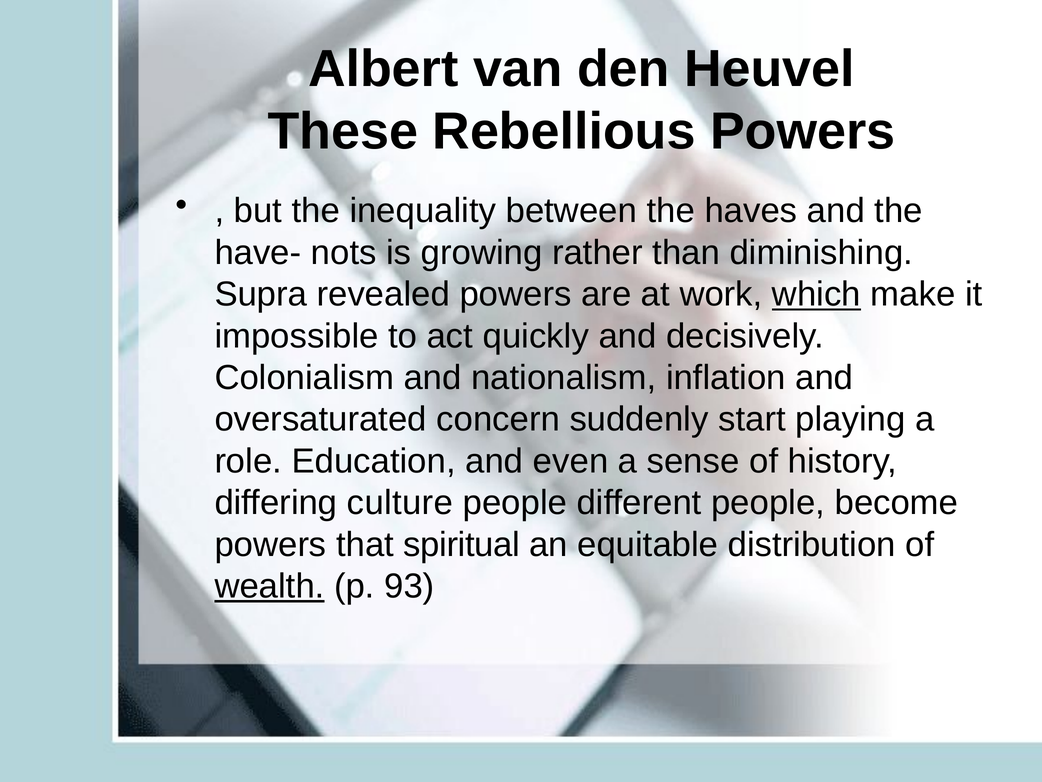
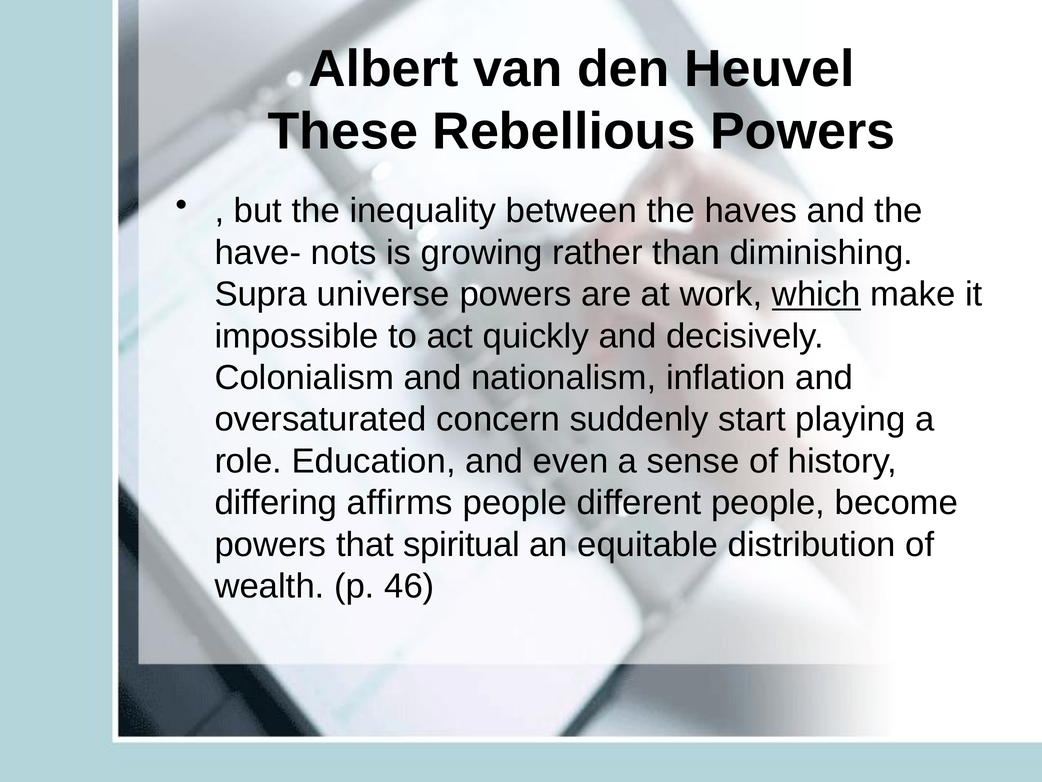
revealed: revealed -> universe (383, 294)
culture: culture -> affirms (400, 503)
wealth underline: present -> none (270, 586)
93: 93 -> 46 (409, 586)
